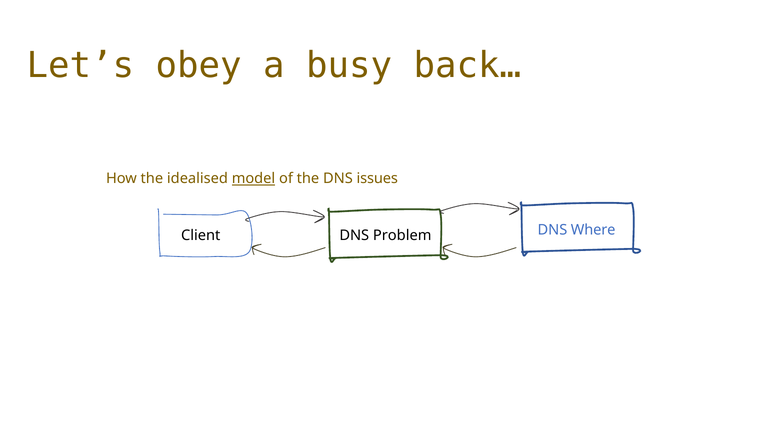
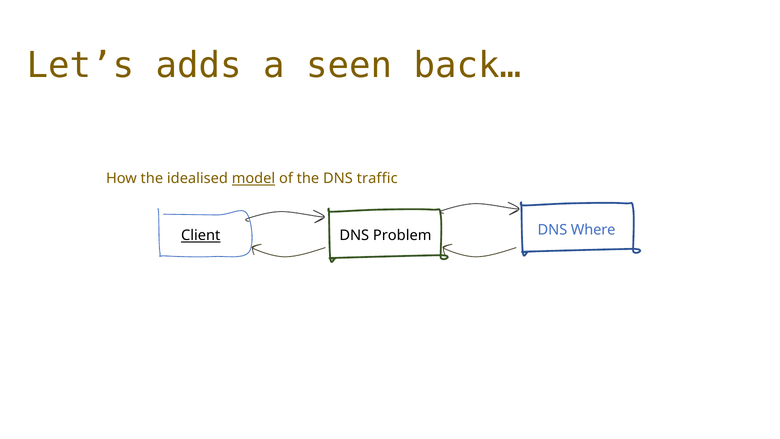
obey: obey -> adds (199, 66)
busy: busy -> seen (349, 66)
issues: issues -> traffic (377, 179)
Client underline: none -> present (201, 235)
